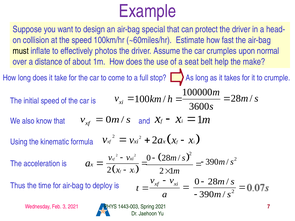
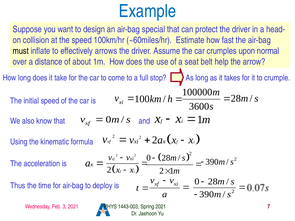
Example colour: purple -> blue (147, 11)
photos: photos -> arrows (106, 51)
make: make -> arrow (254, 62)
